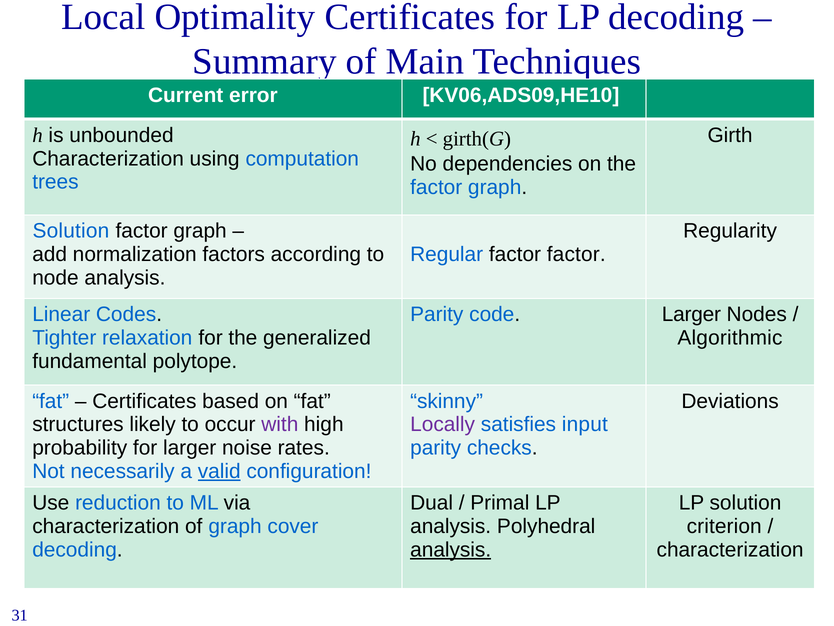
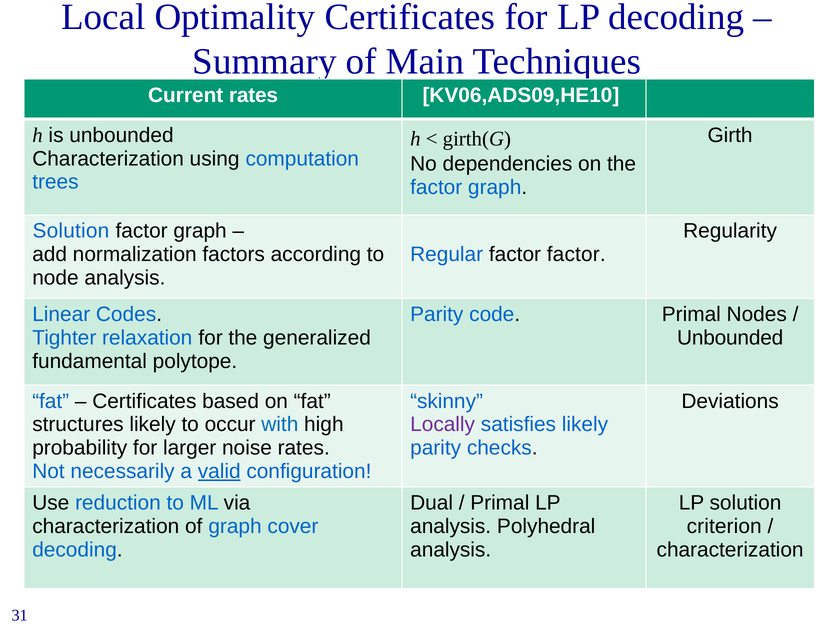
Current error: error -> rates (253, 95)
code Larger: Larger -> Primal (691, 314)
Algorithmic: Algorithmic -> Unbounded (730, 338)
with colour: purple -> blue (280, 424)
satisfies input: input -> likely (585, 424)
analysis underline: present -> none (451, 549)
